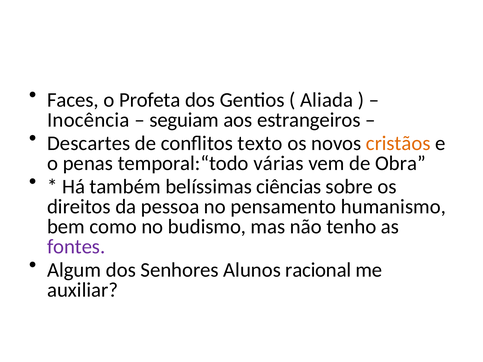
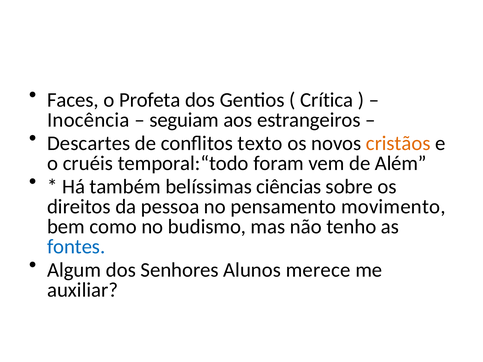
Aliada: Aliada -> Crítica (327, 100)
penas: penas -> cruéis (88, 163)
várias: várias -> foram (279, 163)
Obra: Obra -> Além (401, 163)
humanismo: humanismo -> movimento (393, 207)
fontes colour: purple -> blue (76, 247)
racional: racional -> merece (318, 270)
